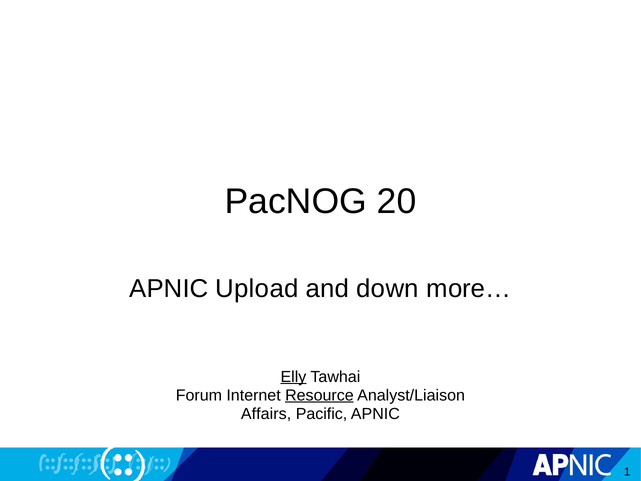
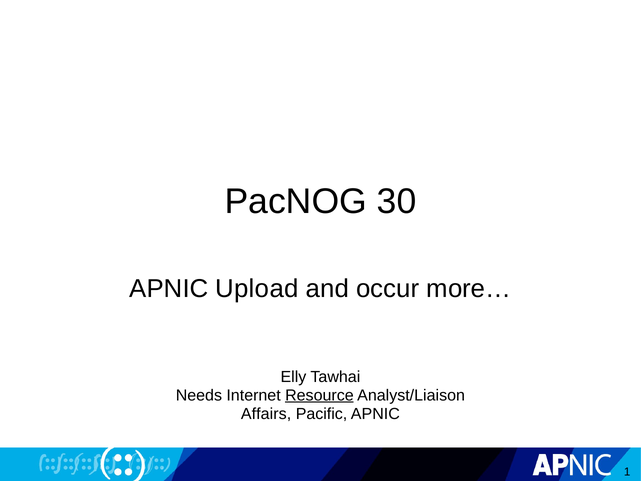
20: 20 -> 30 (396, 201)
down: down -> occur (388, 289)
Elly underline: present -> none (293, 377)
Forum: Forum -> Needs (199, 395)
